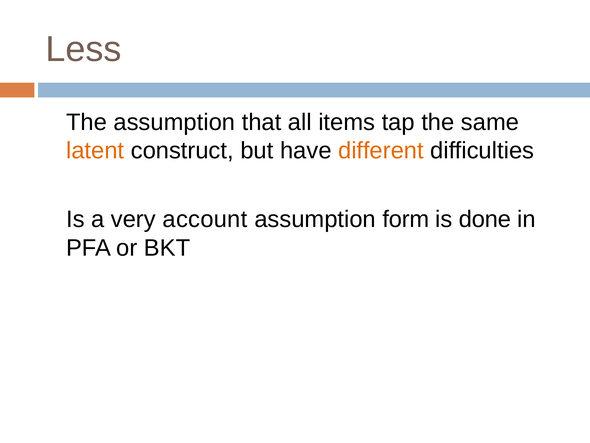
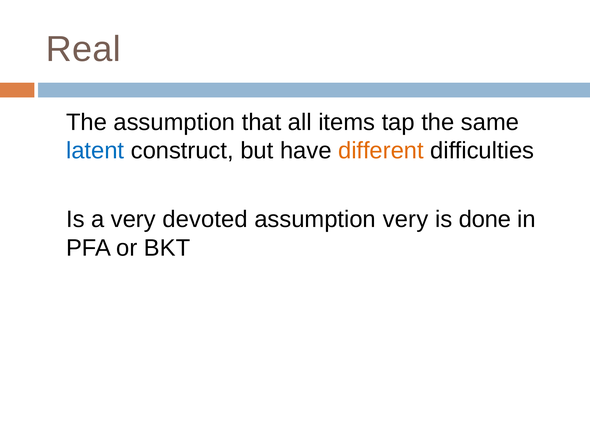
Less: Less -> Real (83, 49)
latent colour: orange -> blue (95, 151)
account: account -> devoted (205, 219)
assumption form: form -> very (406, 219)
